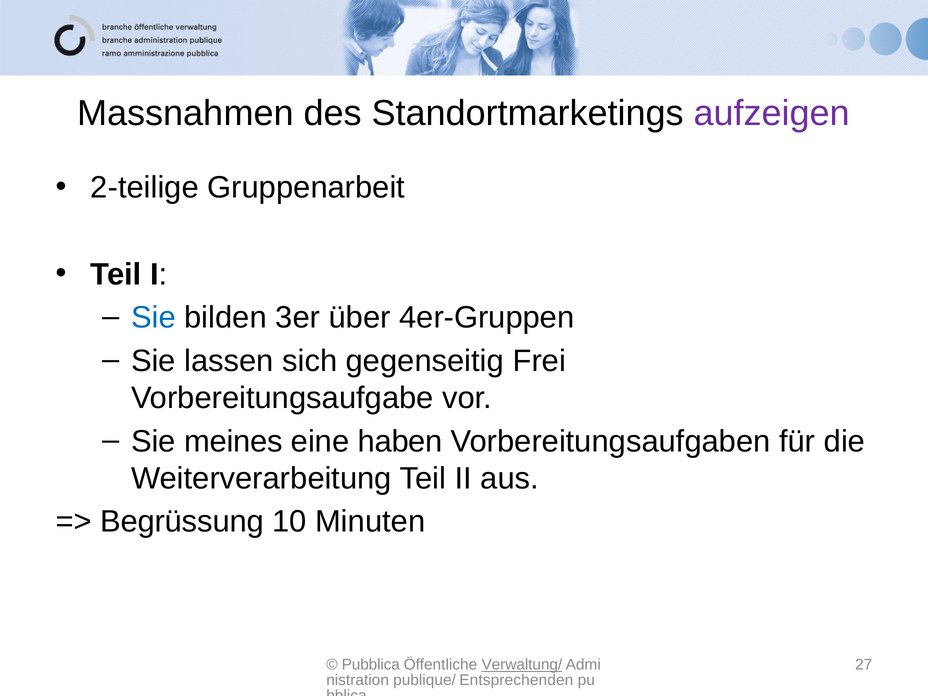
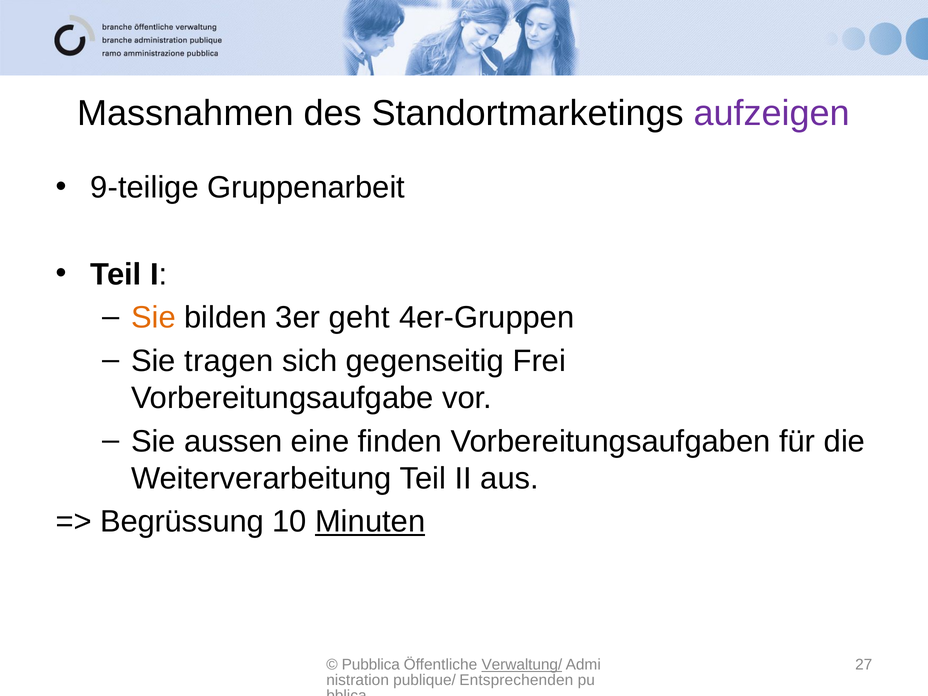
2-teilige: 2-teilige -> 9-teilige (145, 188)
Sie colour: blue -> orange (153, 318)
über: über -> geht (359, 318)
lassen: lassen -> tragen (229, 361)
meines: meines -> aussen (233, 441)
haben: haben -> finden (400, 441)
Minuten underline: none -> present (370, 522)
